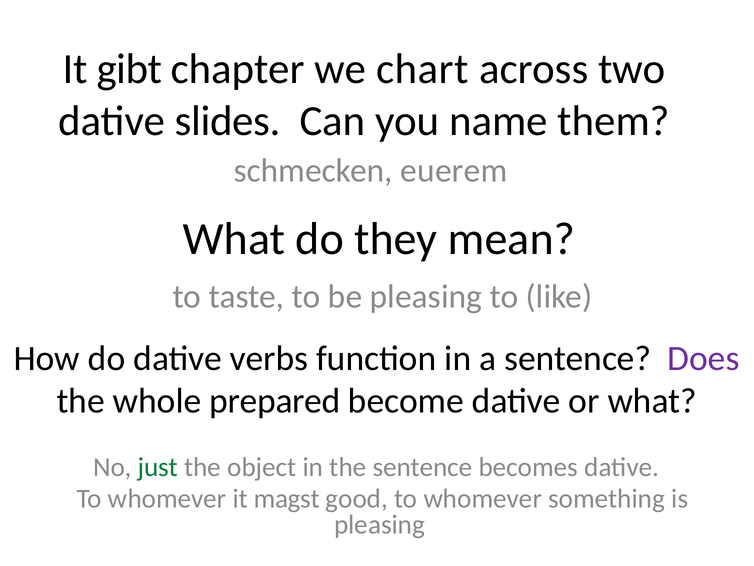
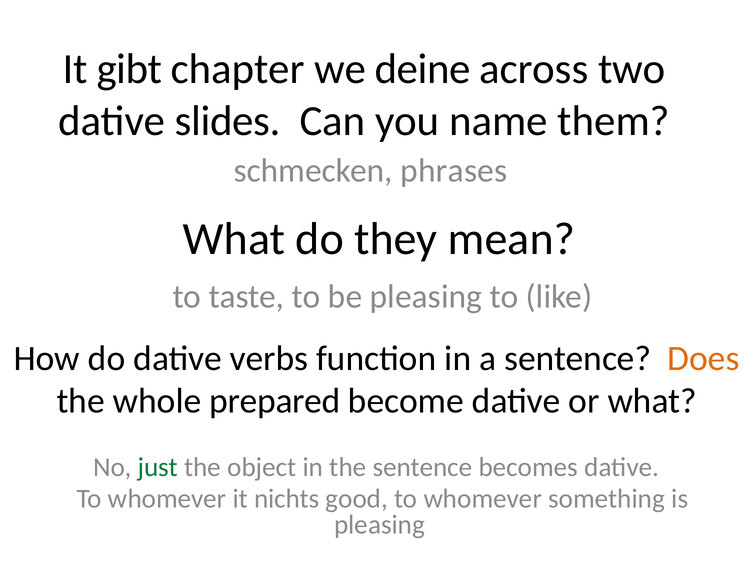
chart: chart -> deine (423, 69)
euerem: euerem -> phrases (454, 171)
Does colour: purple -> orange (703, 358)
magst: magst -> nichts (287, 498)
